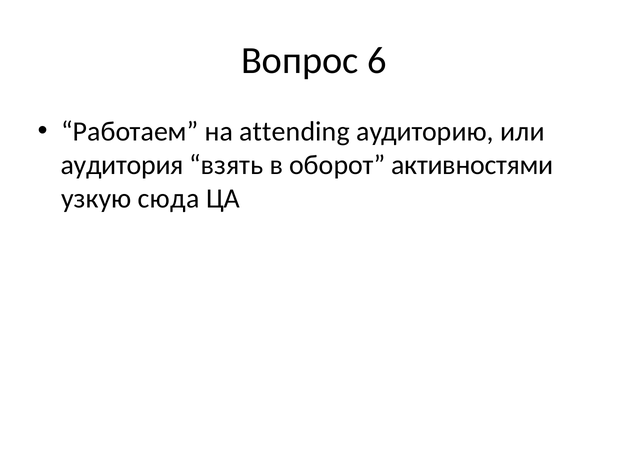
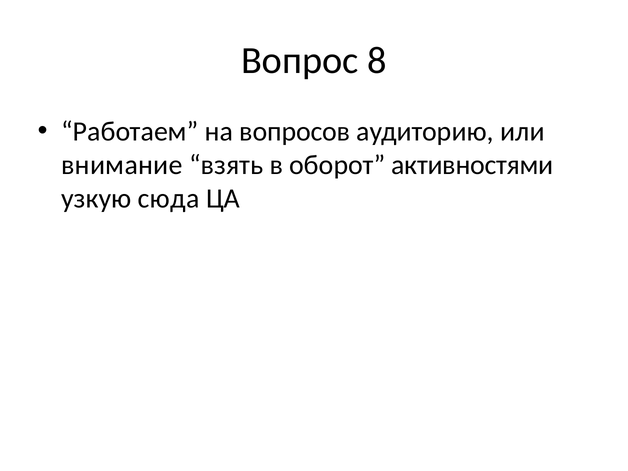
6: 6 -> 8 (377, 61)
attending: attending -> вопросов (295, 132)
аудитория: аудитория -> внимание (122, 165)
